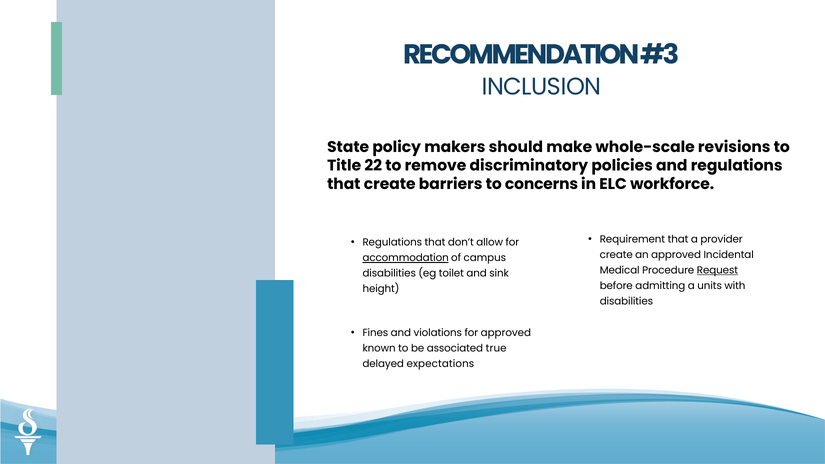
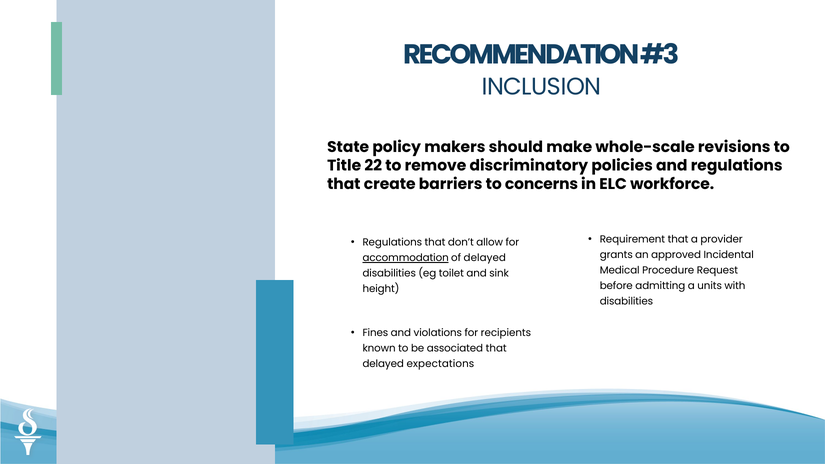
create: create -> grants (616, 255)
of campus: campus -> delayed (485, 258)
Request underline: present -> none (717, 270)
for approved: approved -> recipients (506, 333)
associated true: true -> that (496, 348)
